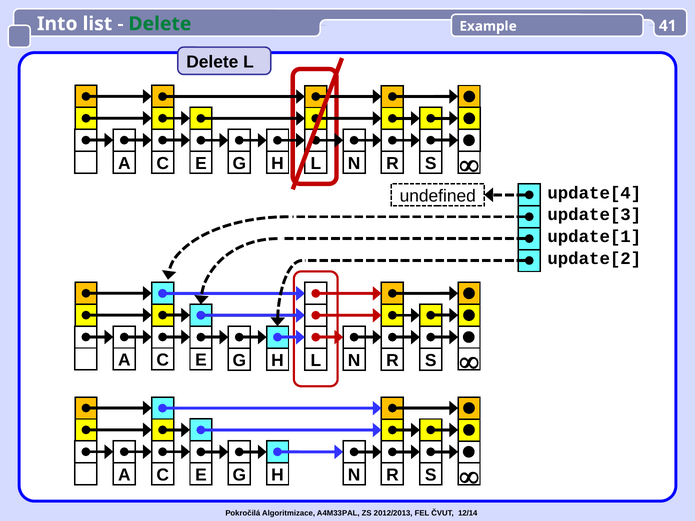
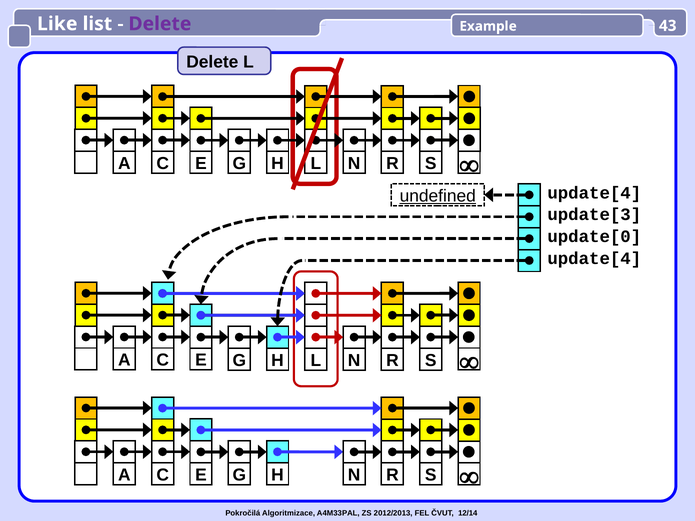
Into: Into -> Like (57, 24)
Delete colour: green -> purple (160, 24)
41: 41 -> 43 (668, 26)
undefined underline: none -> present (438, 196)
update[1: update[1 -> update[0 (594, 237)
update[2: update[2 -> update[4 (594, 259)
